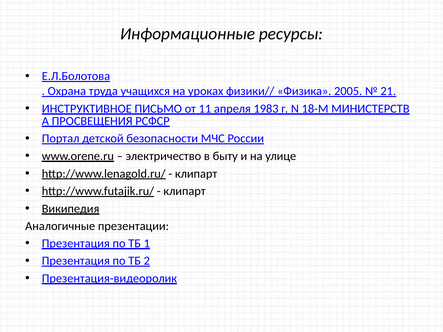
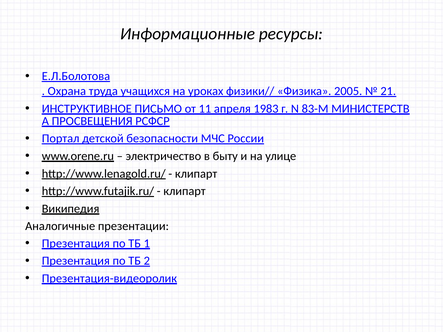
18-М: 18-М -> 83-М (315, 109)
